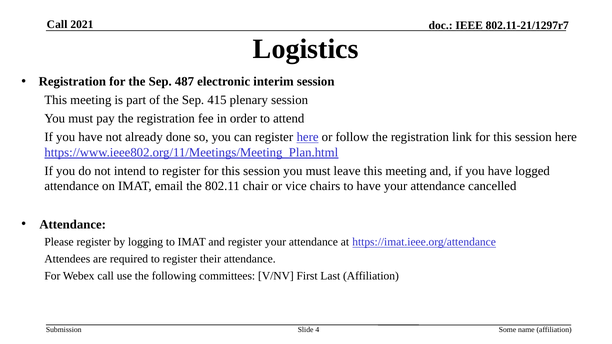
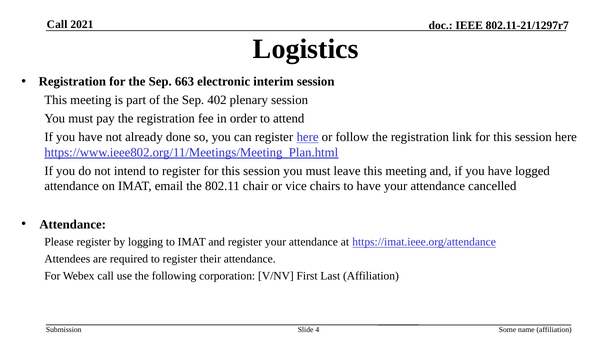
487: 487 -> 663 (184, 82)
415: 415 -> 402 (217, 100)
committees: committees -> corporation (227, 276)
